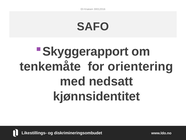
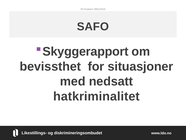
tenkemåte: tenkemåte -> bevissthet (50, 66)
orientering: orientering -> situasjoner (140, 66)
kjønnsidentitet: kjønnsidentitet -> hatkriminalitet (96, 96)
